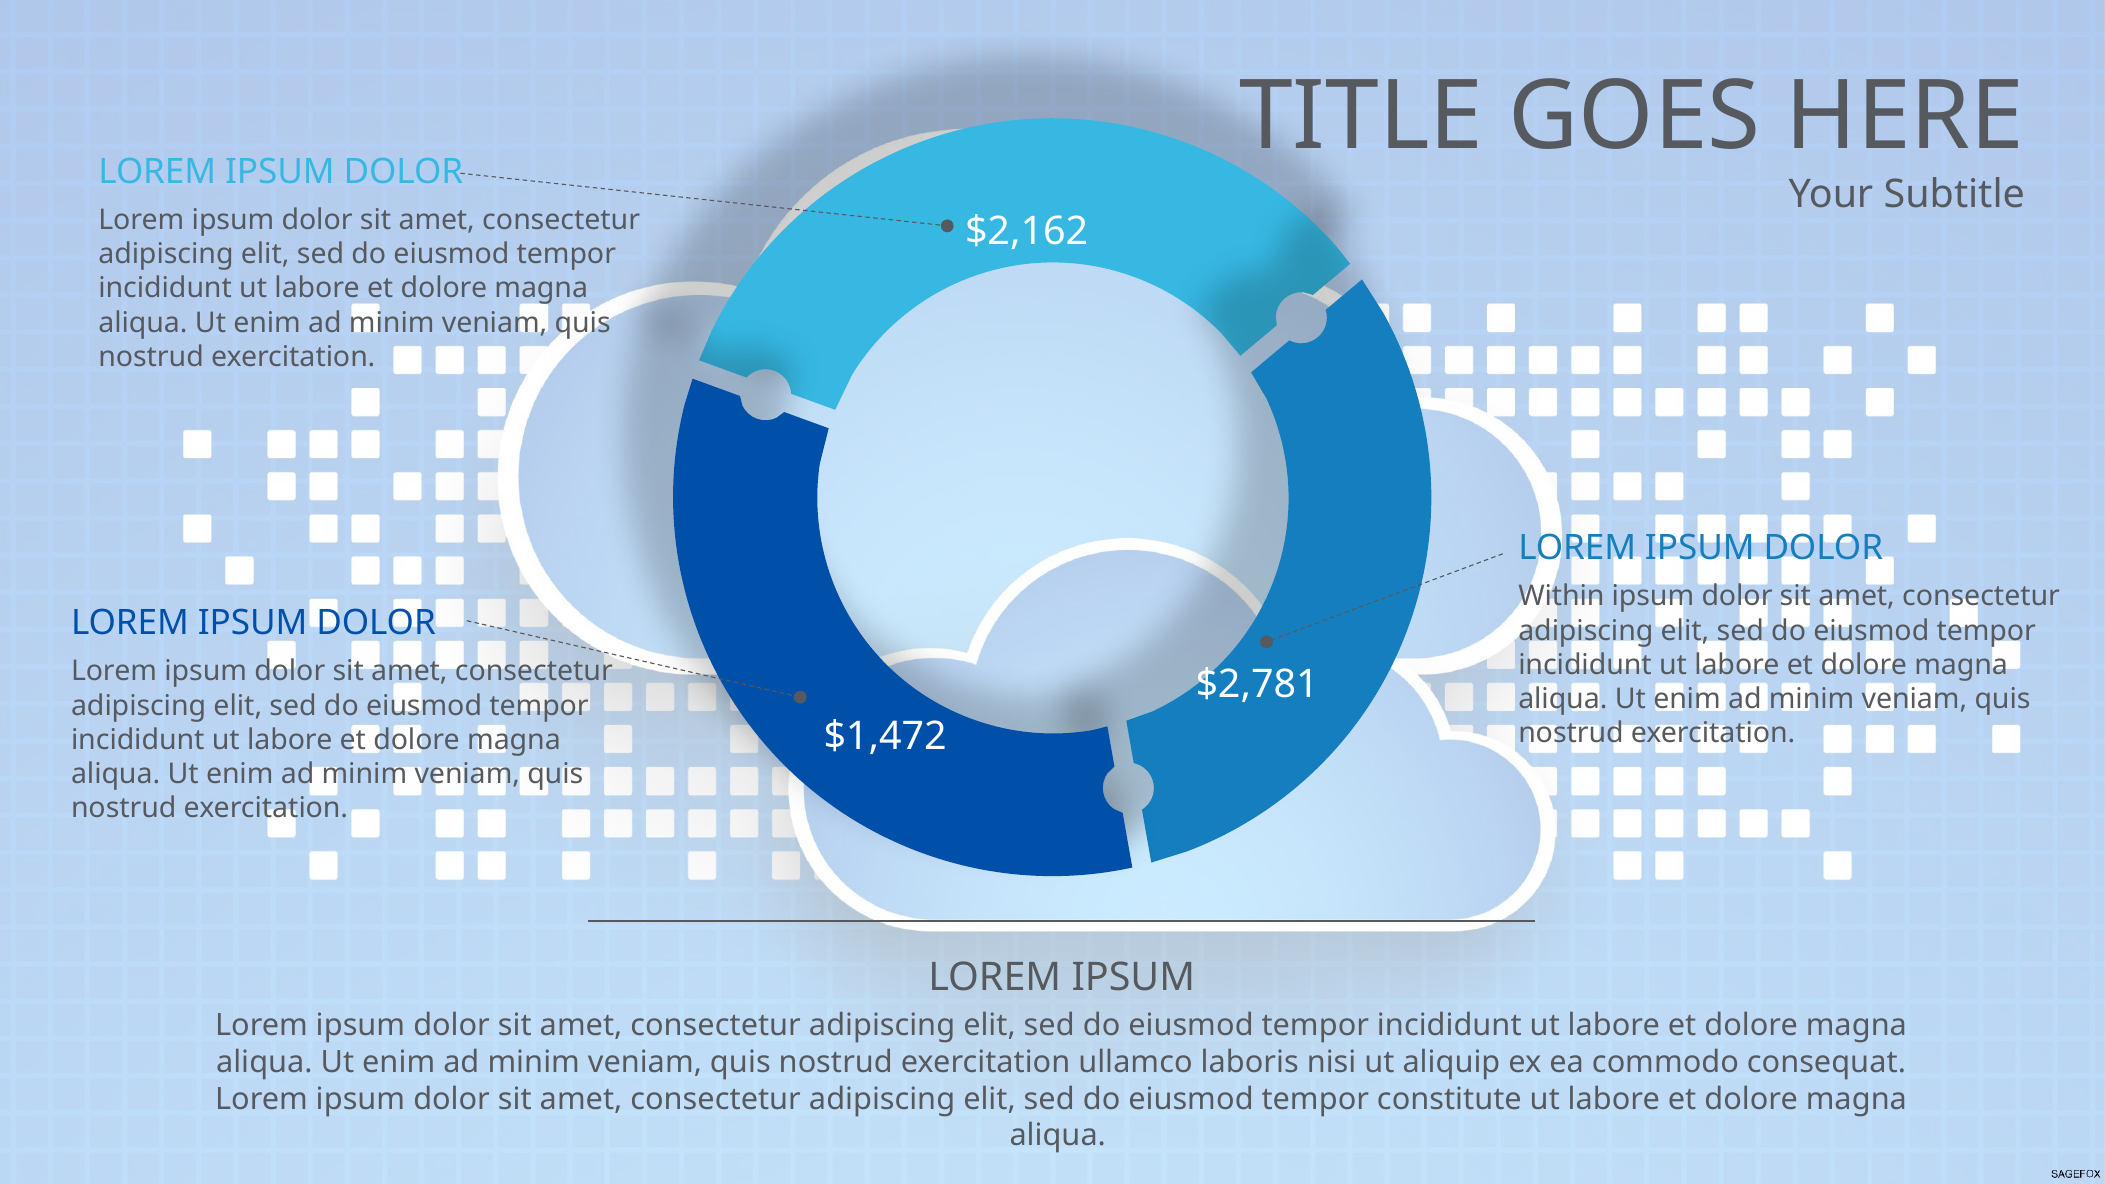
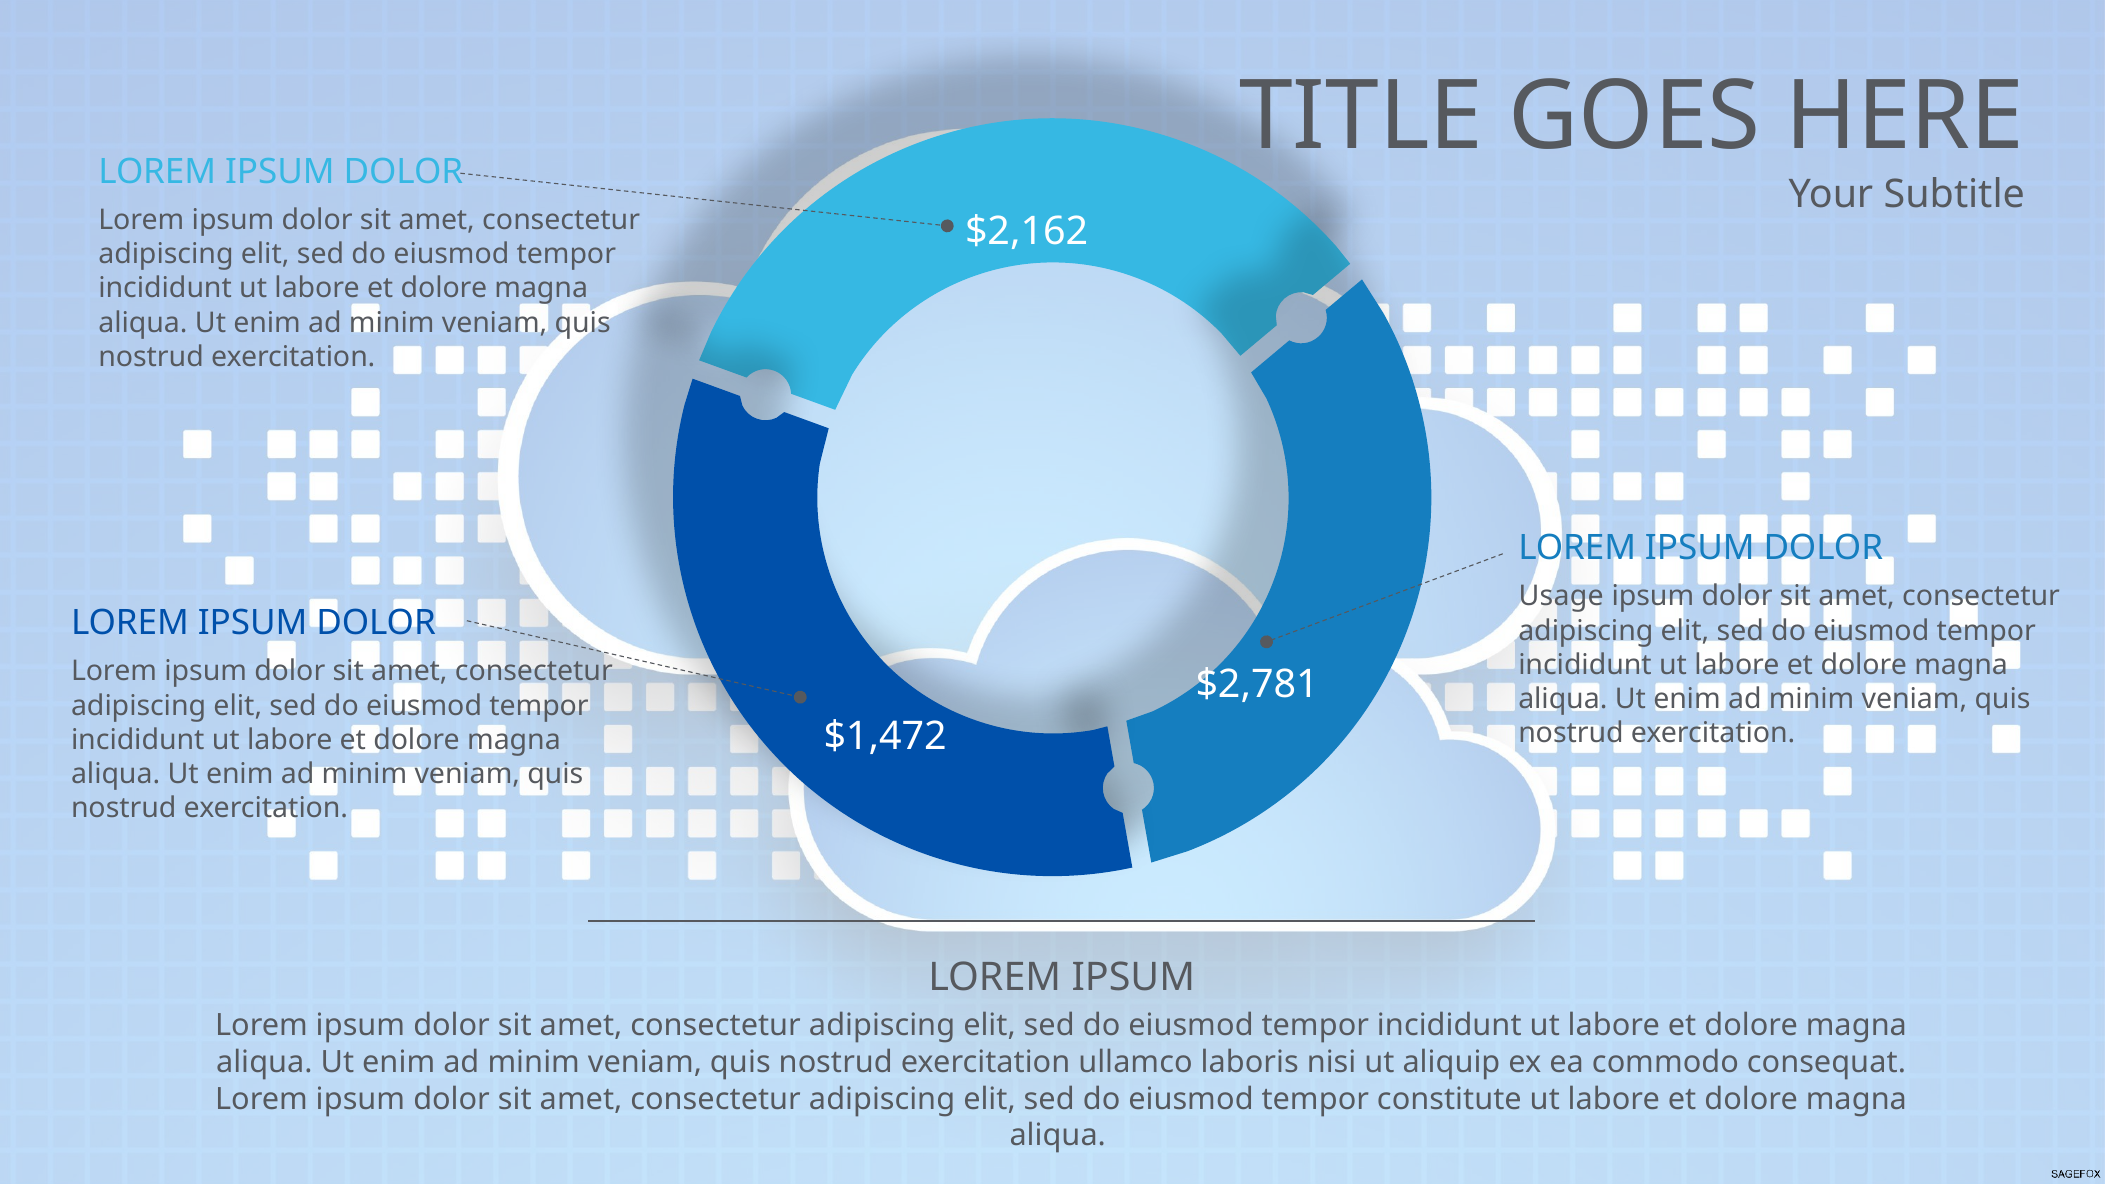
Within: Within -> Usage (1561, 596)
